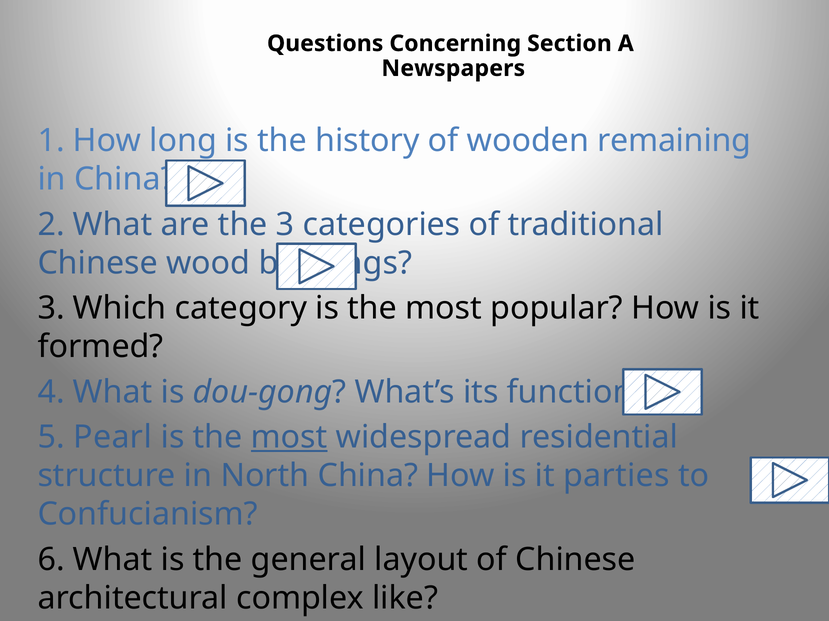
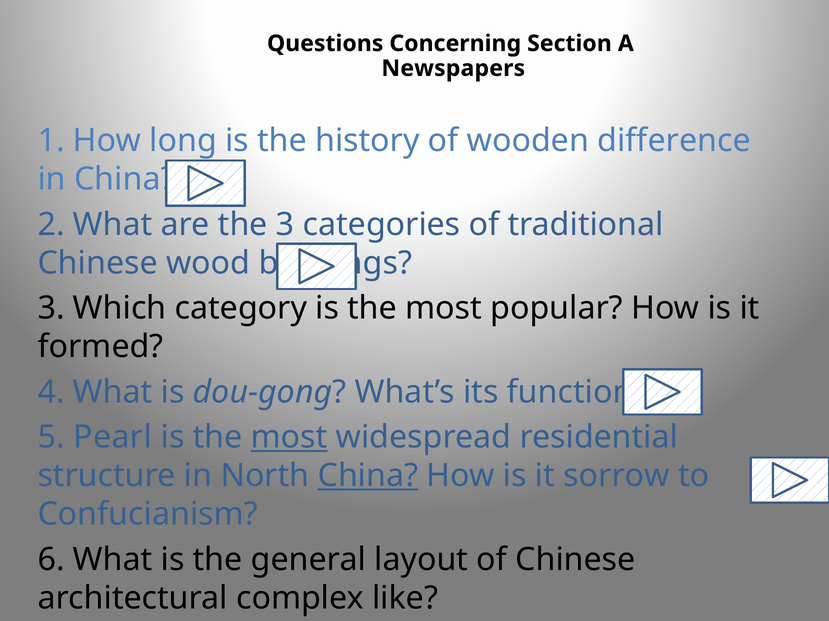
remaining: remaining -> difference (674, 141)
China underline: none -> present (368, 476)
parties: parties -> sorrow (616, 476)
